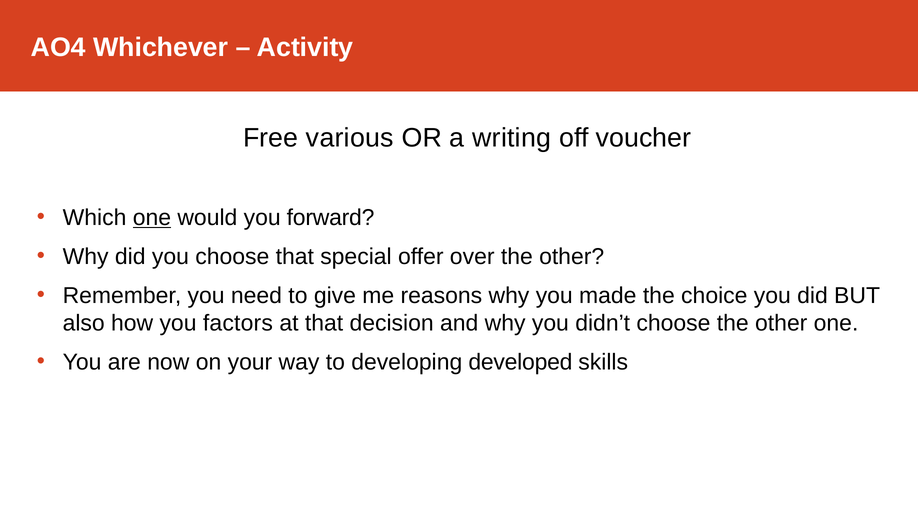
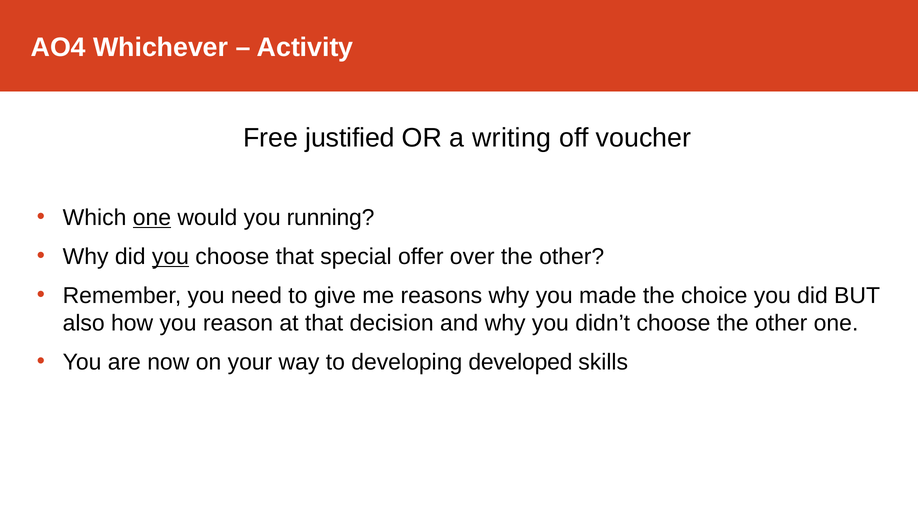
various: various -> justified (350, 138)
forward: forward -> running (331, 218)
you underline: none -> present (170, 257)
factors: factors -> reason (238, 323)
